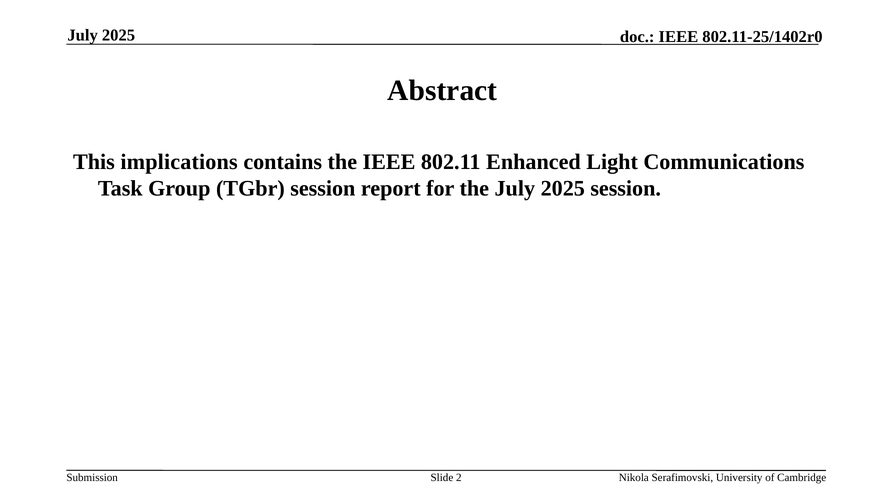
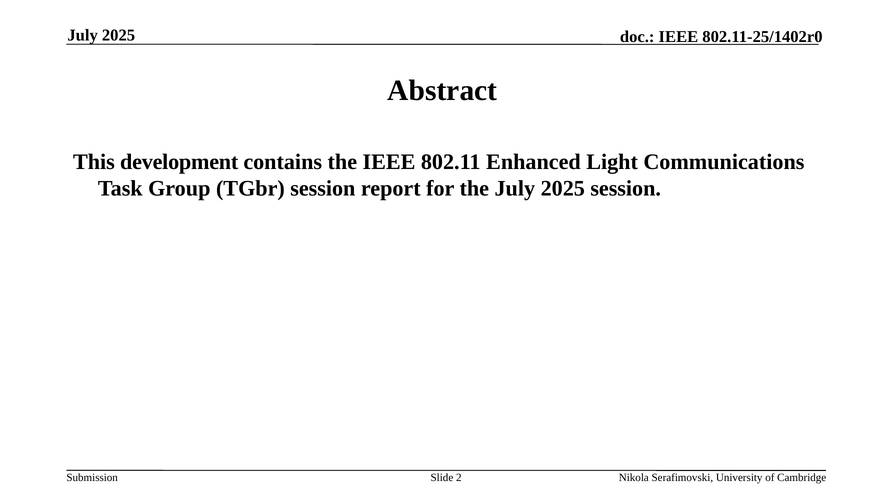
implications: implications -> development (179, 162)
